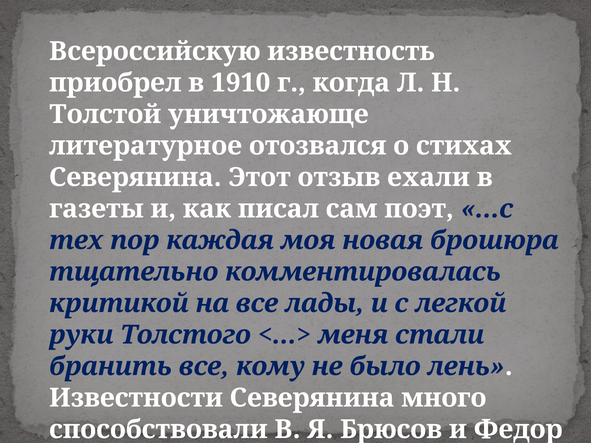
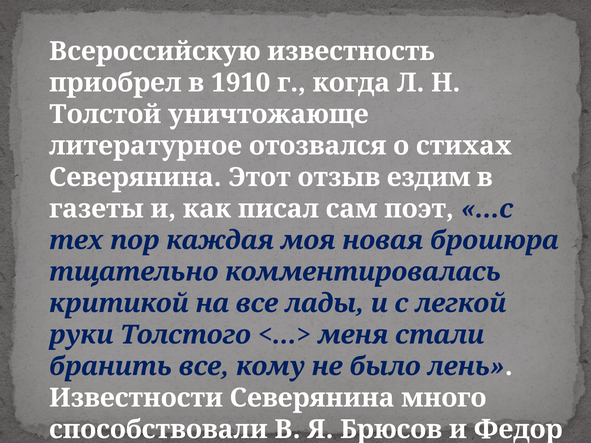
ехали: ехали -> ездим (429, 177)
